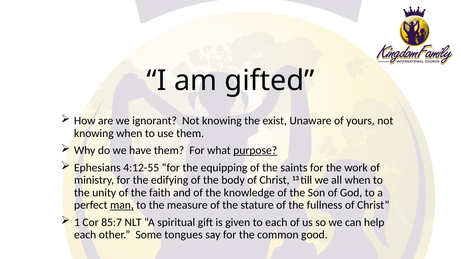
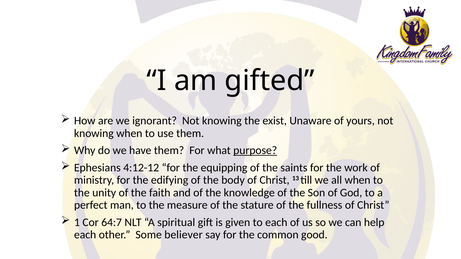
4:12-55: 4:12-55 -> 4:12-12 (141, 168)
man underline: present -> none (122, 205)
85:7: 85:7 -> 64:7 (112, 222)
tongues: tongues -> believer (184, 235)
